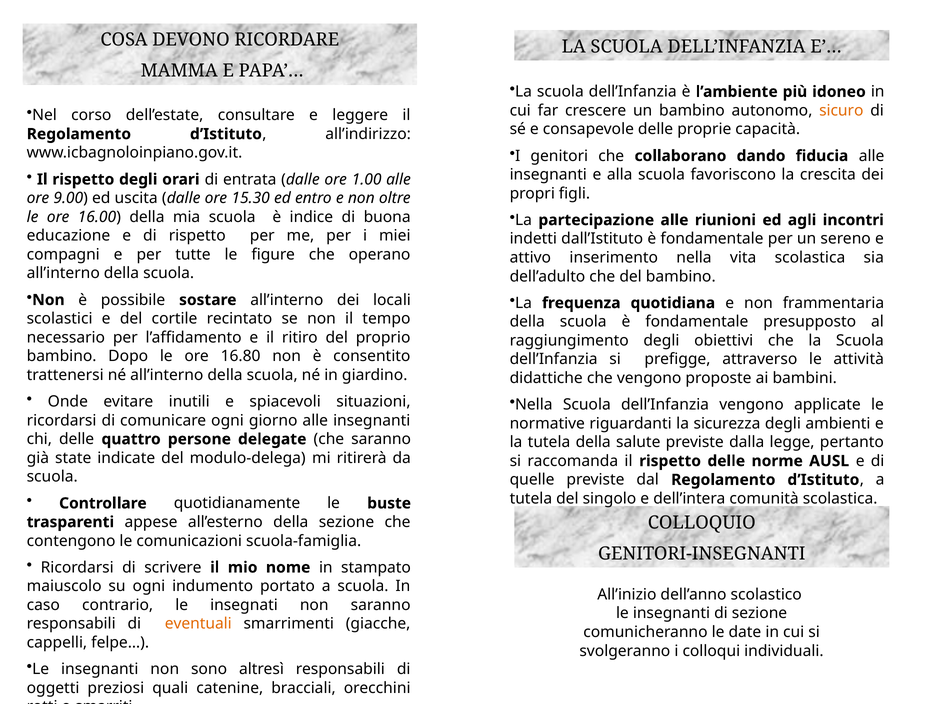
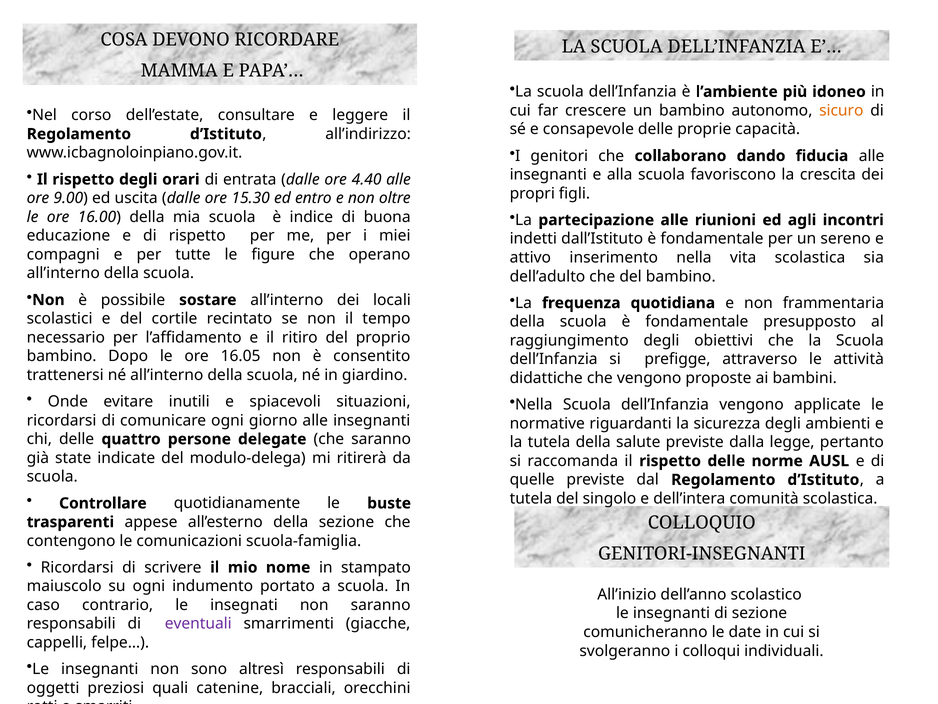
1.00: 1.00 -> 4.40 (367, 179)
16.80: 16.80 -> 16.05 (241, 356)
eventuali colour: orange -> purple (198, 623)
